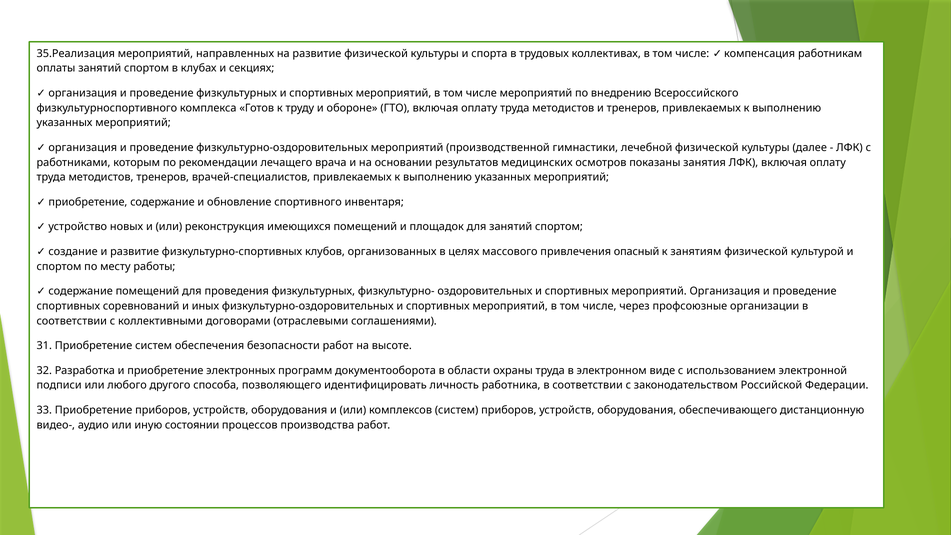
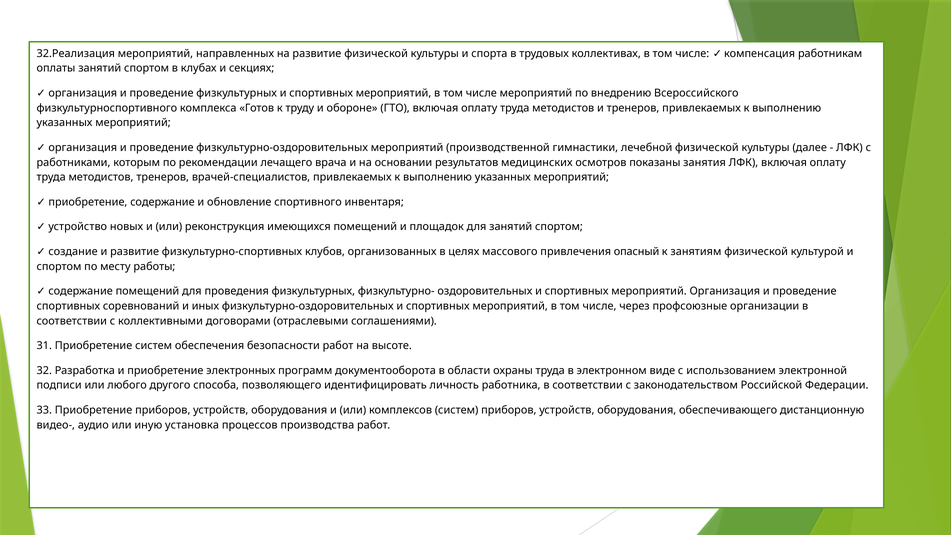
35.Реализация: 35.Реализация -> 32.Реализация (76, 53)
состоянии: состоянии -> установка (192, 425)
